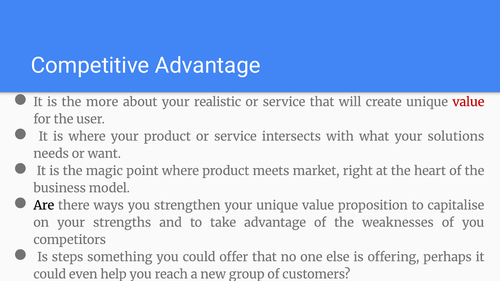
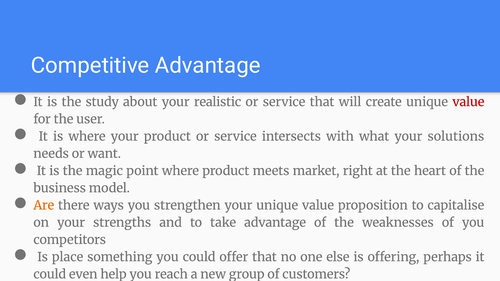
more: more -> study (102, 102)
Are colour: black -> orange (44, 206)
steps: steps -> place (68, 257)
